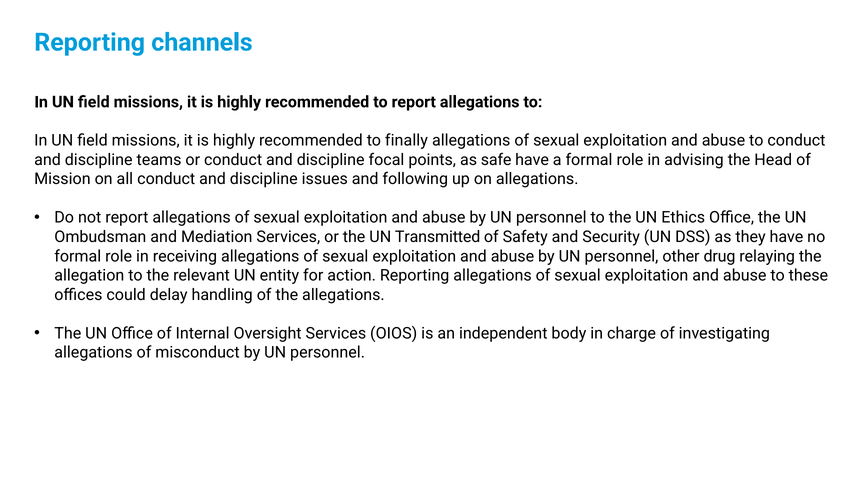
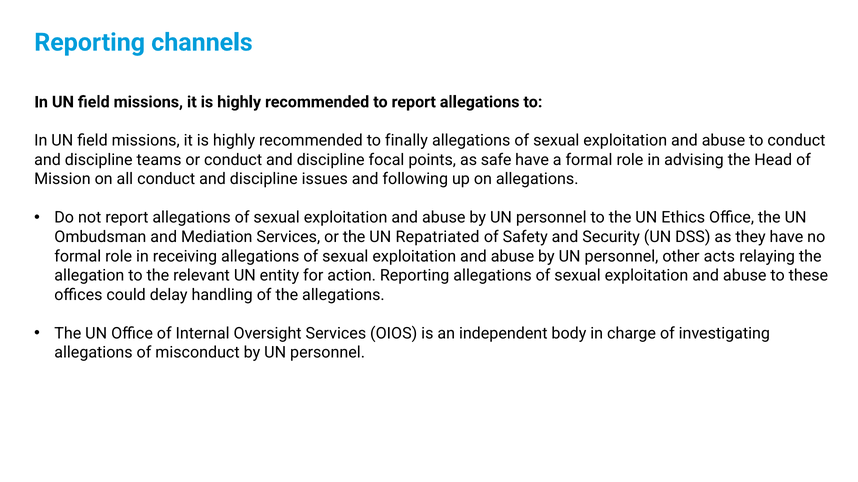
Transmitted: Transmitted -> Repatriated (438, 237)
drug: drug -> acts (719, 257)
